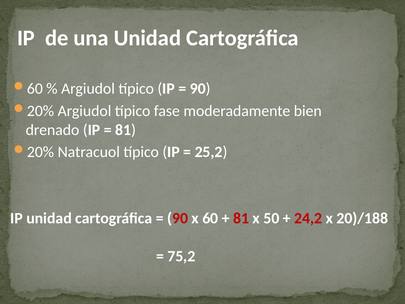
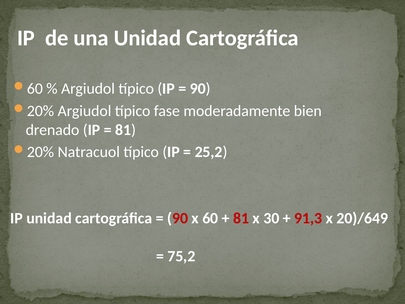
50: 50 -> 30 (271, 218)
24,2: 24,2 -> 91,3 (308, 218)
20)/188: 20)/188 -> 20)/649 (362, 218)
